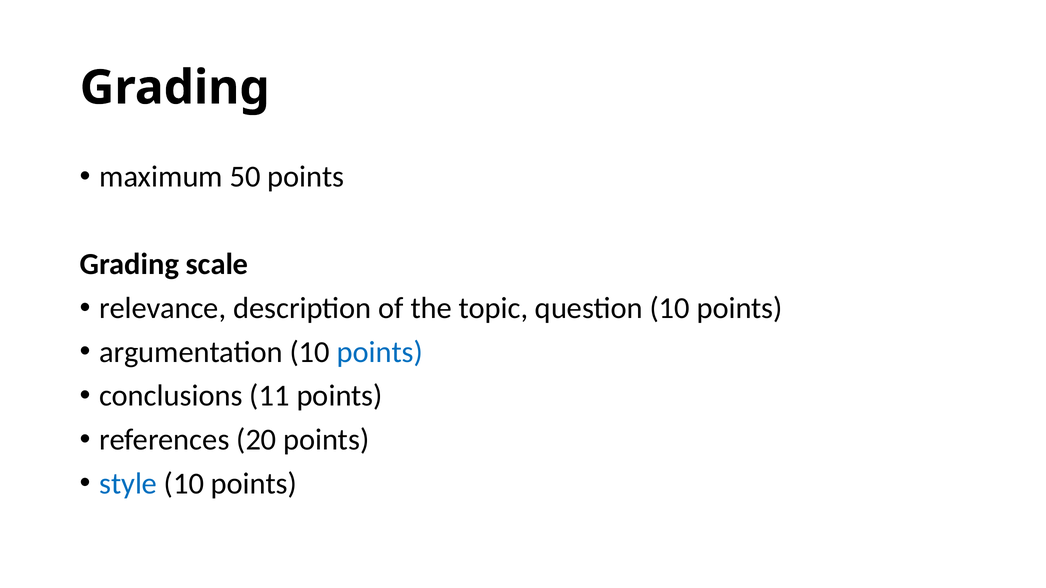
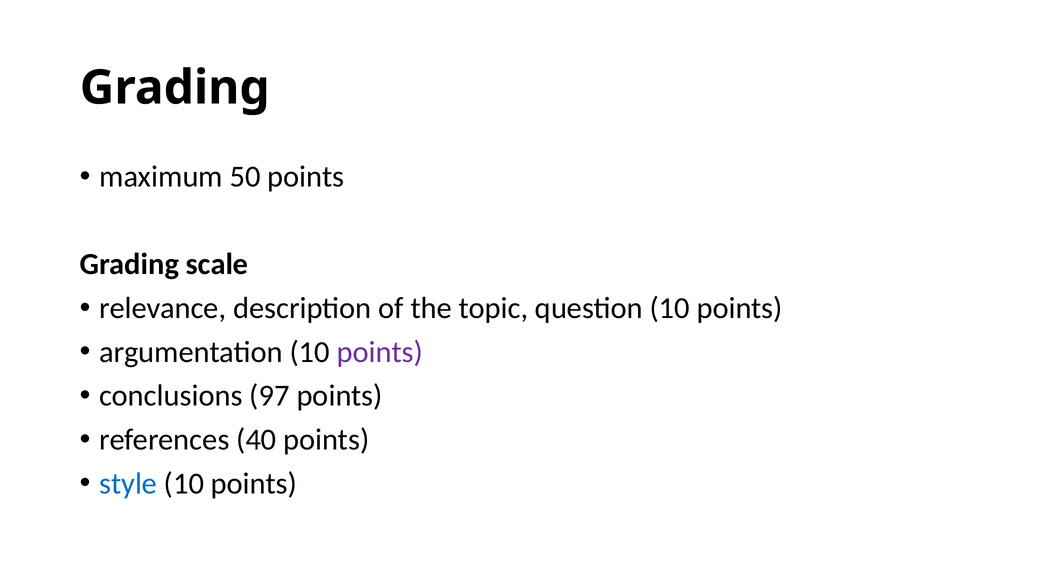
points colour: blue -> purple (380, 352)
11: 11 -> 97 (270, 396)
20: 20 -> 40 (256, 440)
